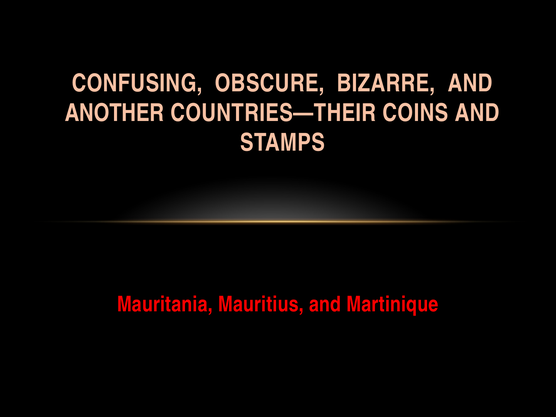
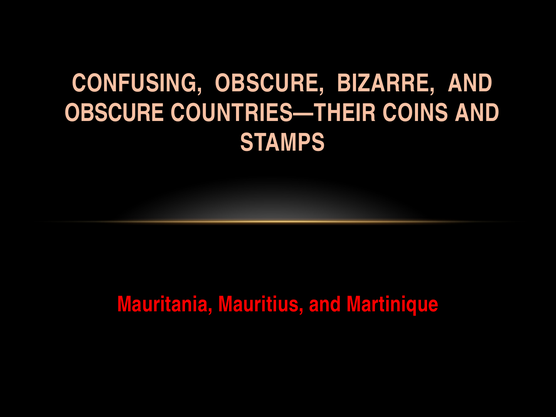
ANOTHER: ANOTHER -> OBSCURE (115, 113)
